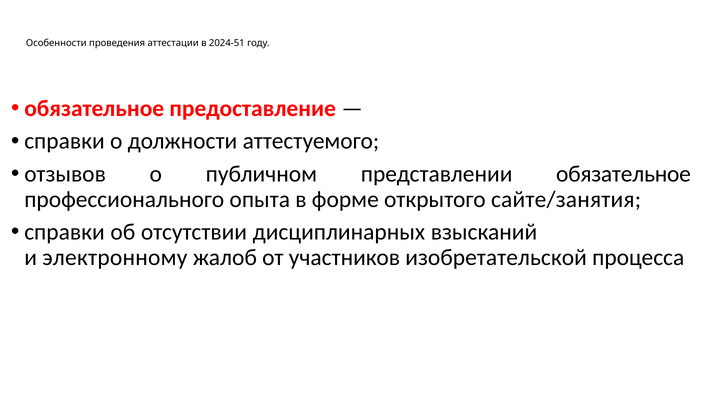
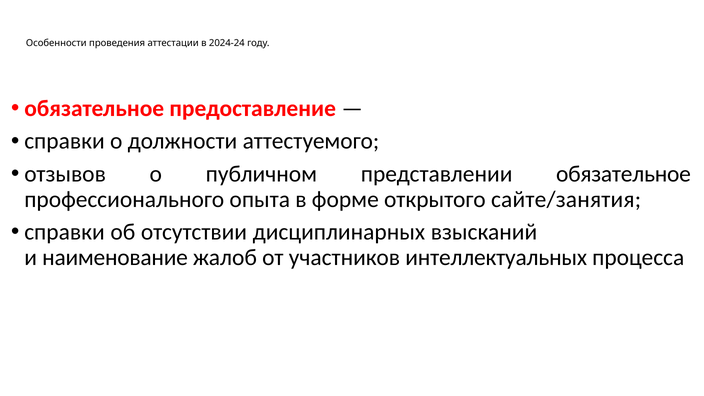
2024-51: 2024-51 -> 2024-24 (227, 43)
электронному: электронному -> наименование (115, 257)
изобретательской: изобретательской -> интеллектуальных (496, 257)
